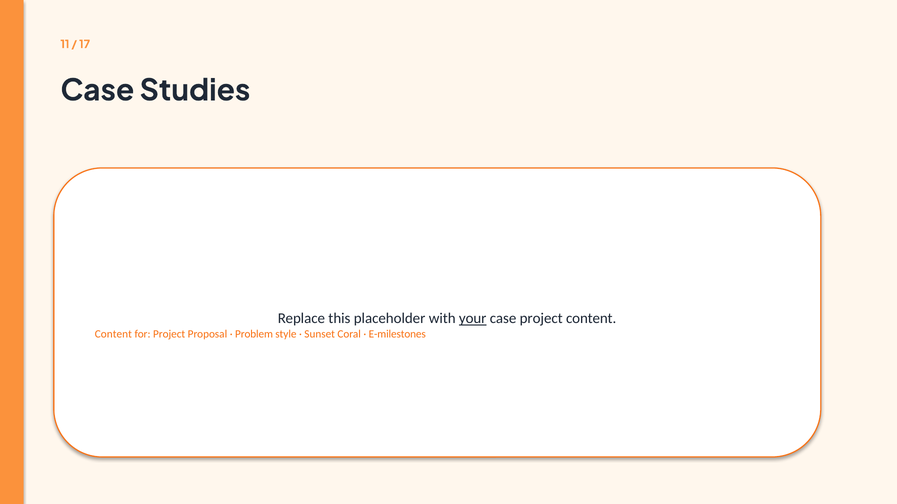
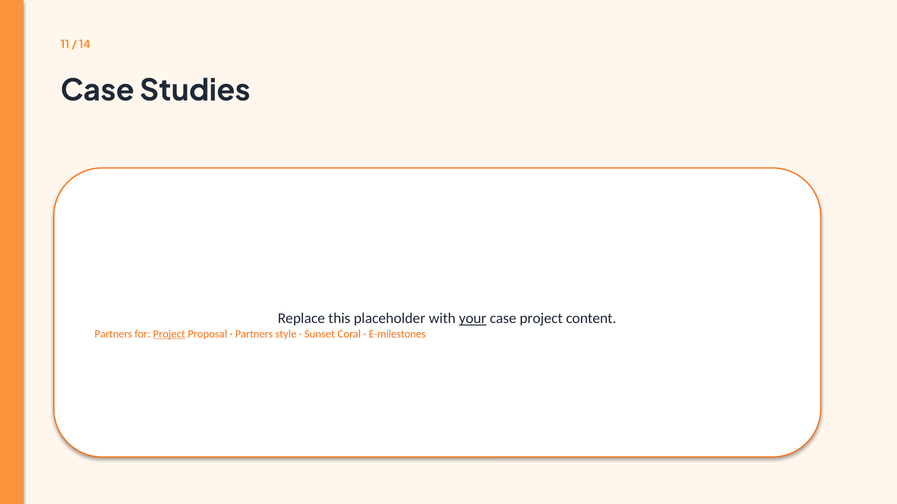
17: 17 -> 14 (85, 44)
Content: Content -> Partners (113, 334)
Project underline: none -> present (169, 334)
Problem: Problem -> Partners (254, 334)
